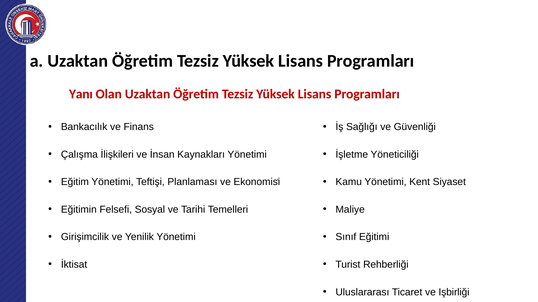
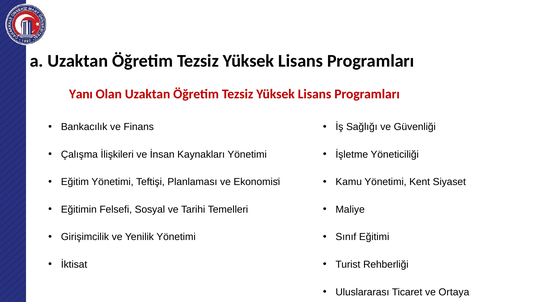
Işbirliği: Işbirliği -> Ortaya (454, 293)
